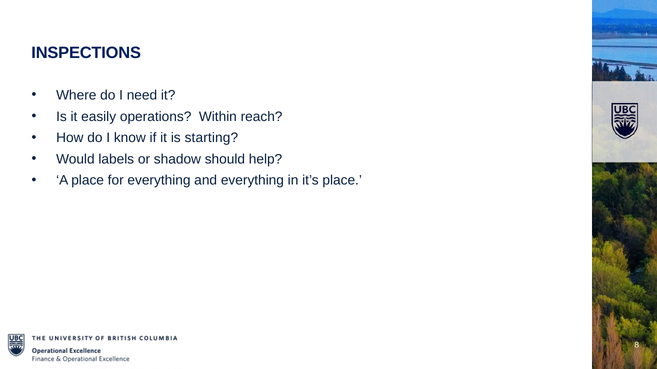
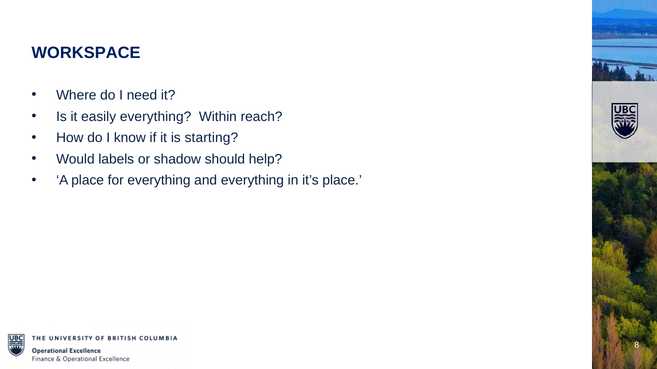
INSPECTIONS: INSPECTIONS -> WORKSPACE (86, 53)
easily operations: operations -> everything (156, 117)
